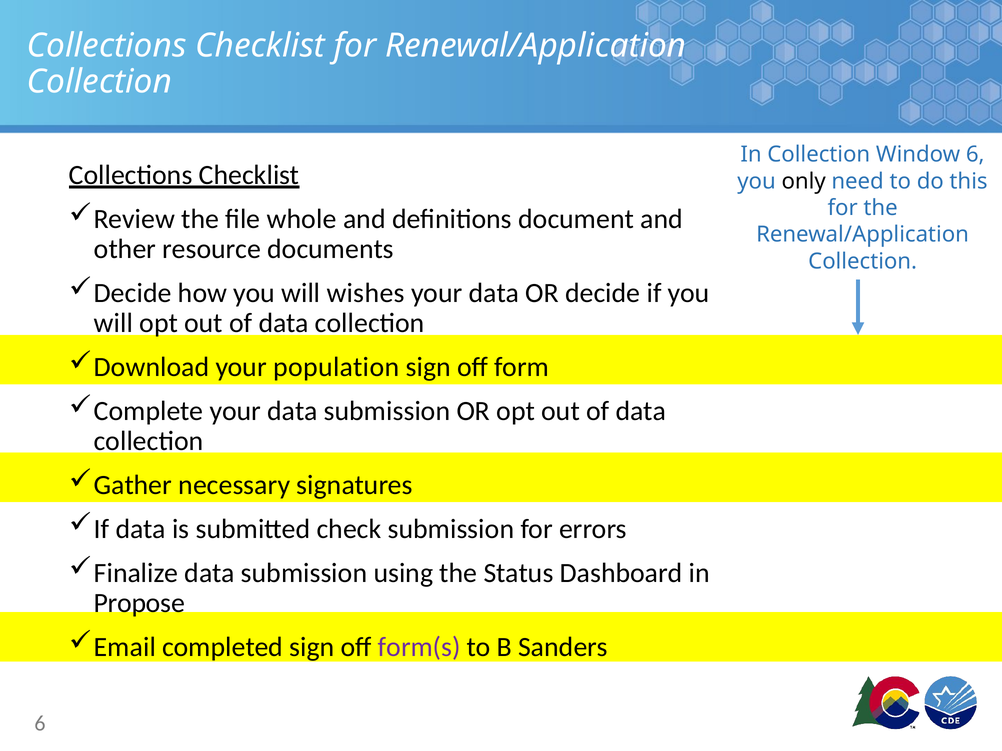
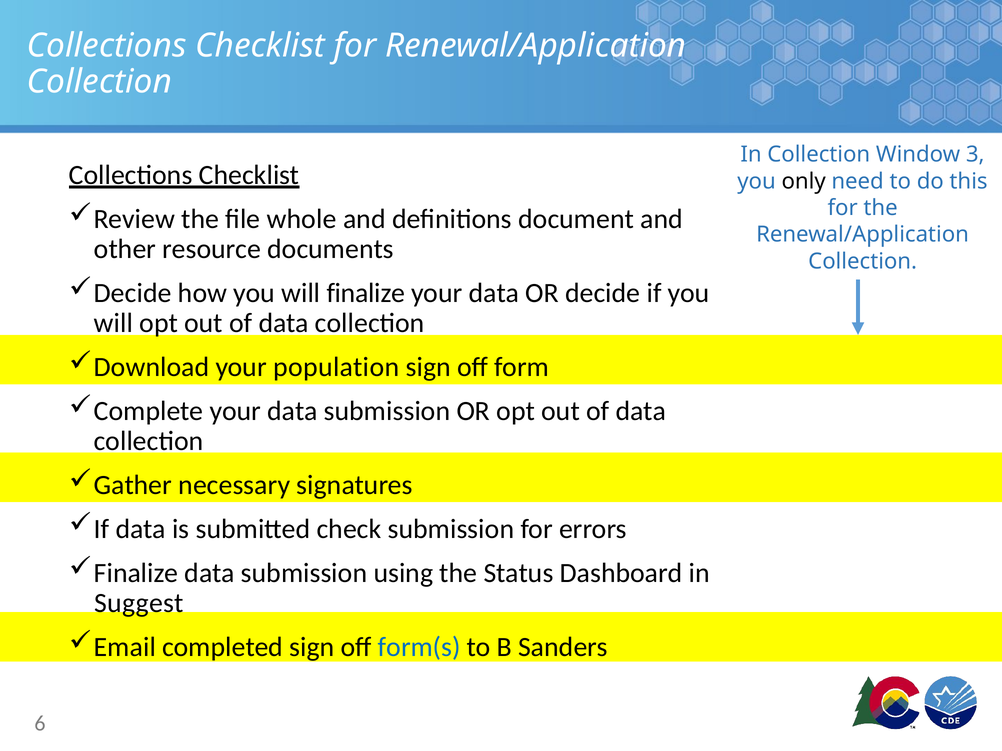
Window 6: 6 -> 3 (975, 155)
will wishes: wishes -> finalize (366, 293)
Propose: Propose -> Suggest (139, 603)
form(s colour: purple -> blue (419, 647)
